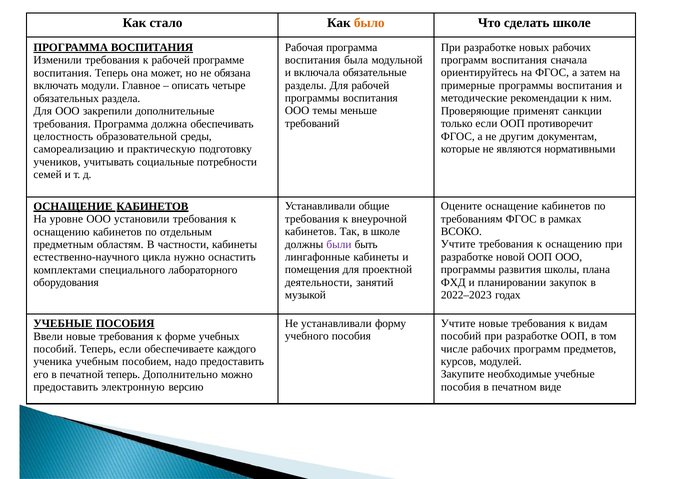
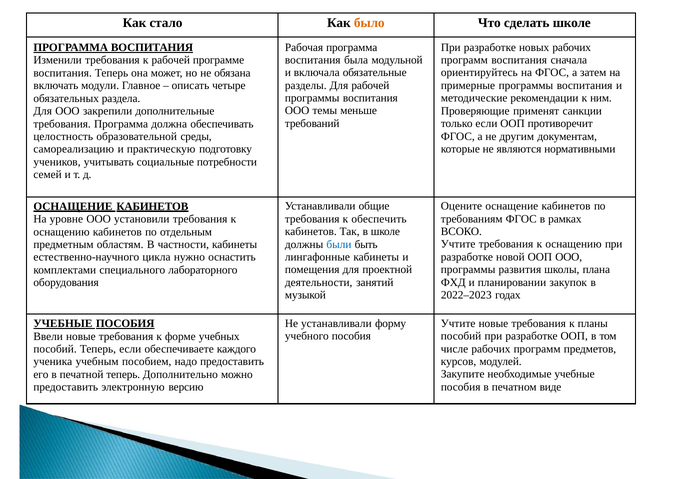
внеурочной: внеурочной -> обеспечить (379, 219)
были colour: purple -> blue (339, 244)
видам: видам -> планы (593, 324)
